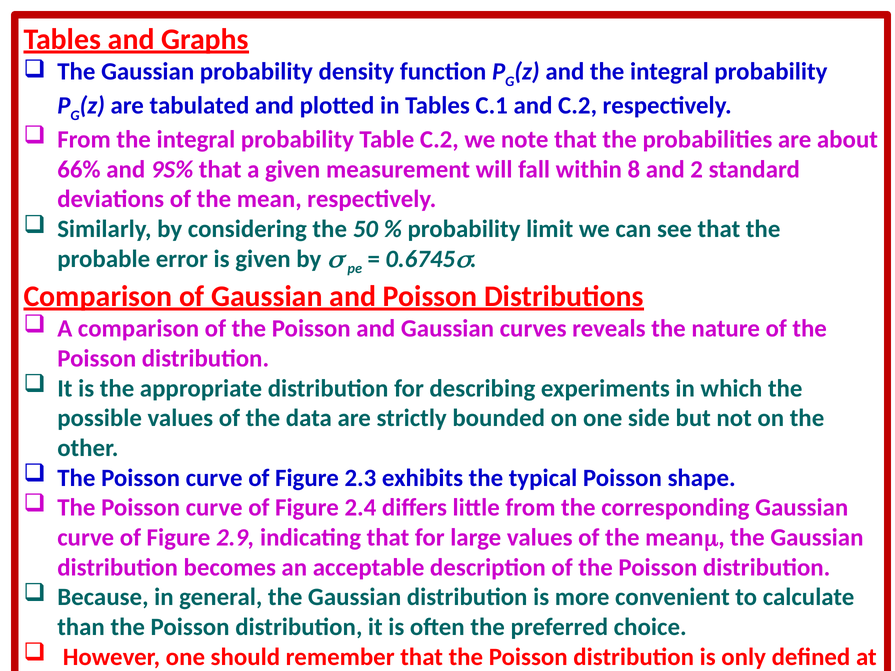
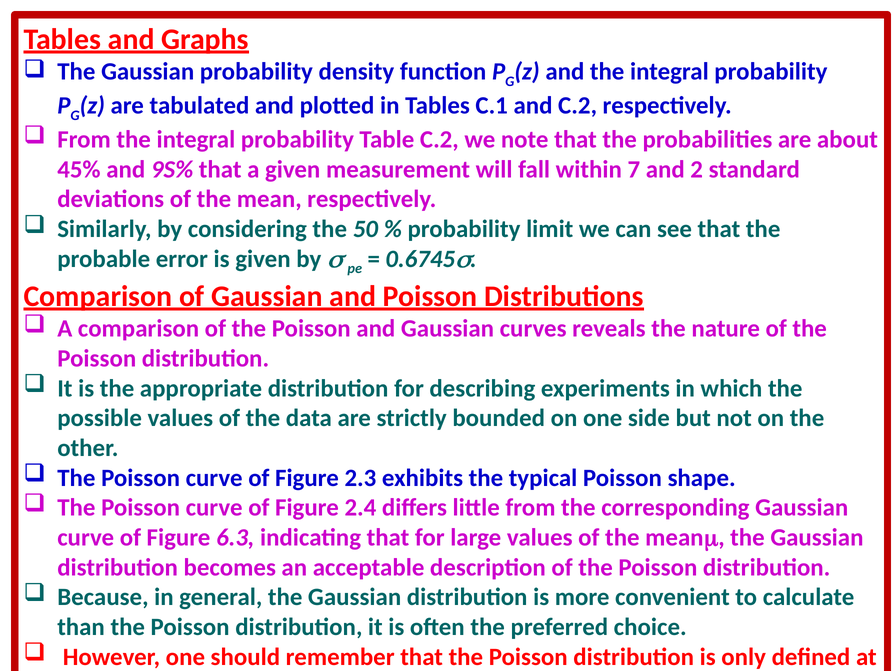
66%: 66% -> 45% (79, 169)
8: 8 -> 7 (634, 169)
2.9: 2.9 -> 6.3 (235, 538)
